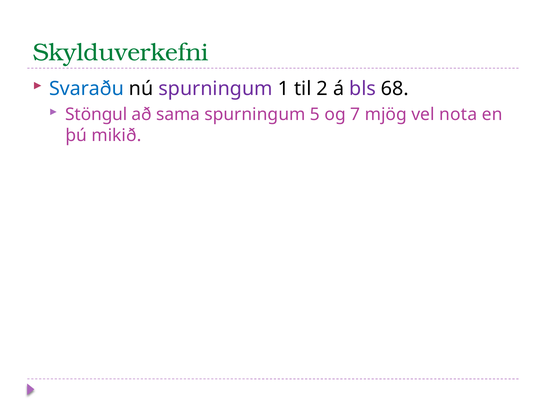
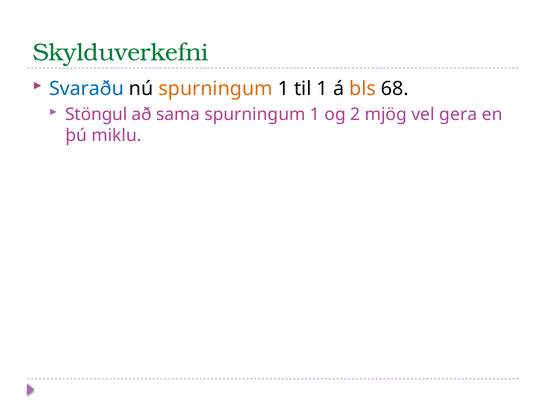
spurningum colour: purple -> orange (216, 89)
til 2: 2 -> 1 (322, 89)
bls colour: purple -> orange (363, 89)
5: 5 -> 1 (315, 115)
7: 7 -> 2 (355, 115)
nota: nota -> gera (458, 115)
mikið: mikið -> miklu (116, 136)
